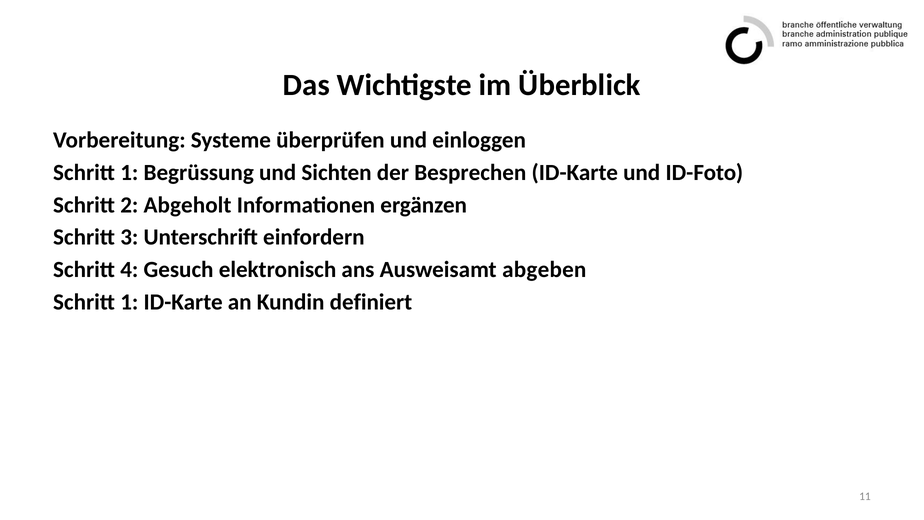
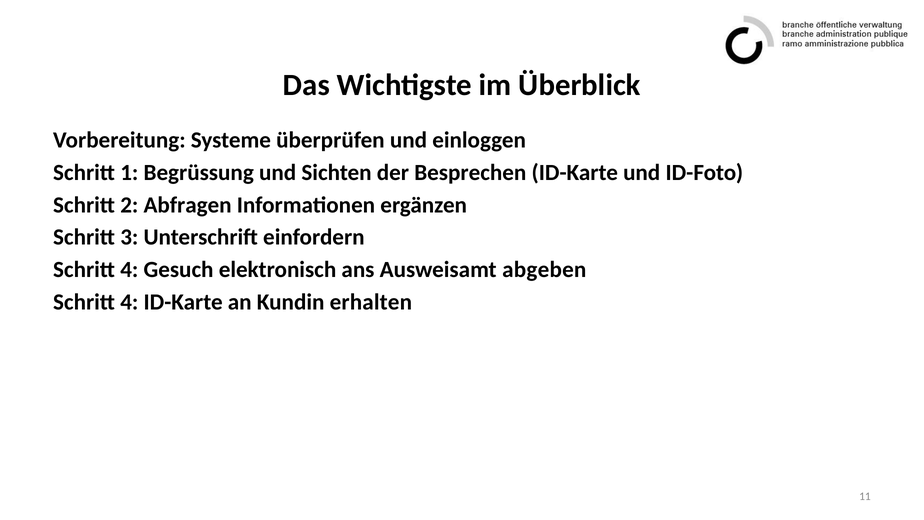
Abgeholt: Abgeholt -> Abfragen (188, 205)
1: 1 -> 4 (129, 302)
definiert: definiert -> erhalten (371, 302)
